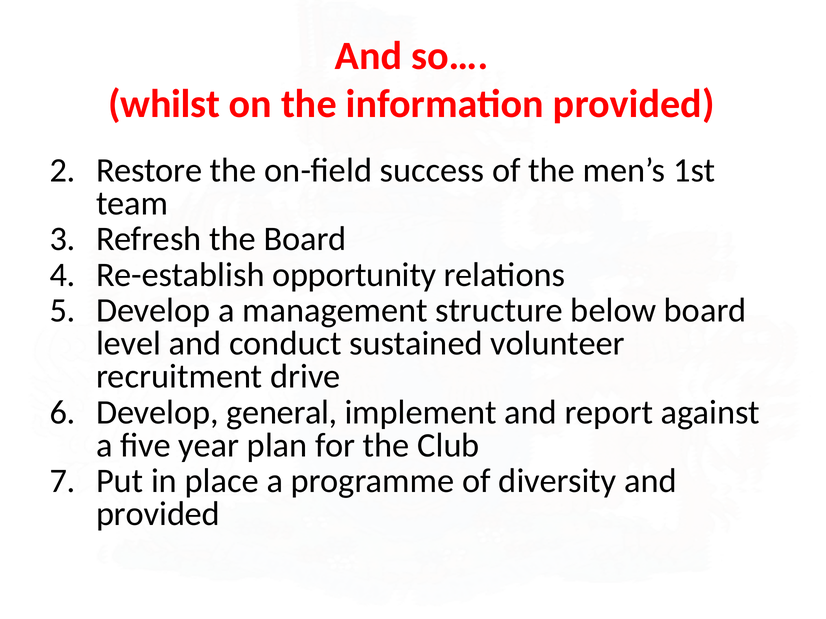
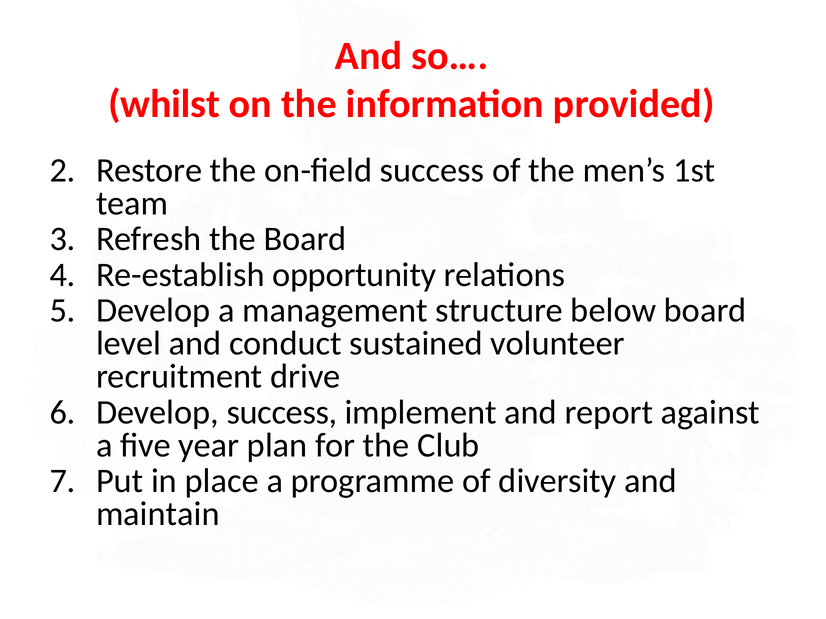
Develop general: general -> success (282, 413)
provided: provided -> maintain (158, 514)
